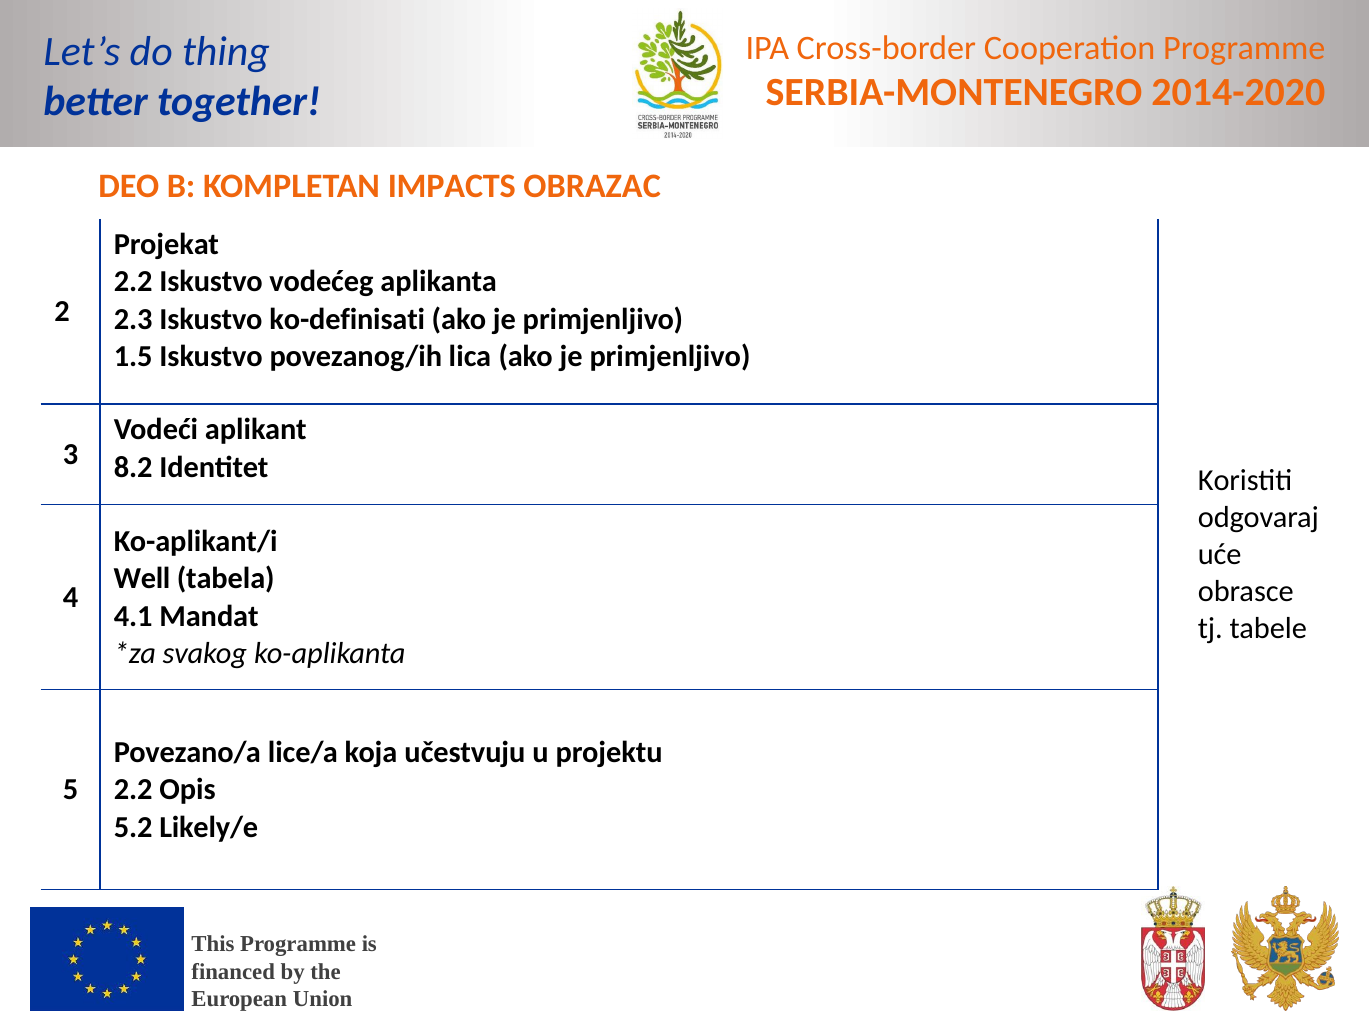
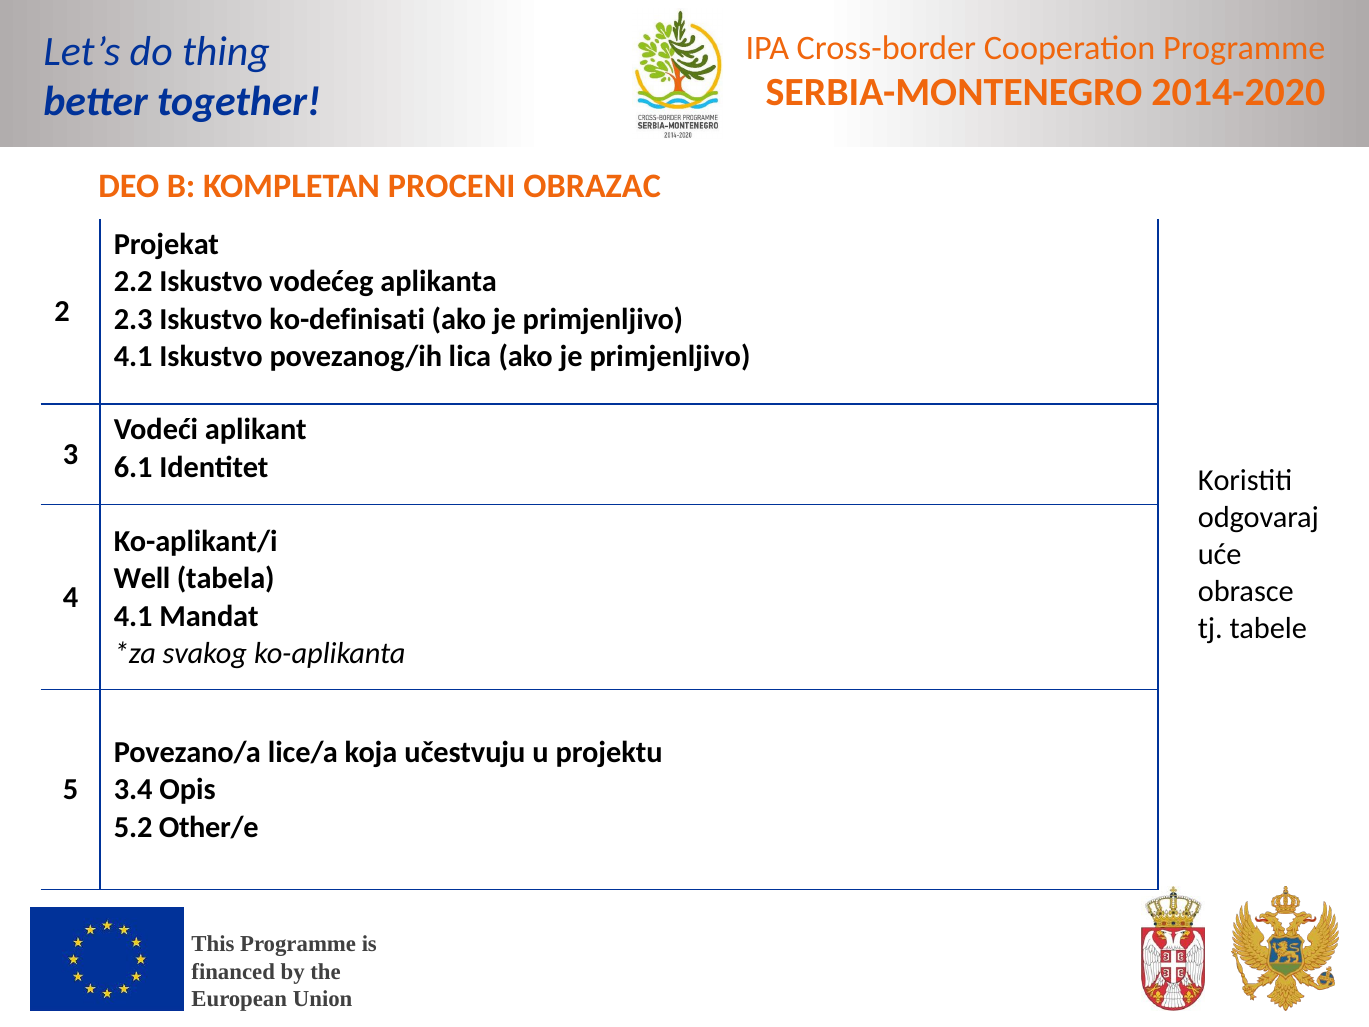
IMPACTS: IMPACTS -> PROCENI (452, 186)
1.5: 1.5 -> 4.1 (133, 356)
8.2: 8.2 -> 6.1 (133, 467)
2.2: 2.2 -> 3.4 (133, 790)
Likely/e: Likely/e -> Other/e (209, 827)
